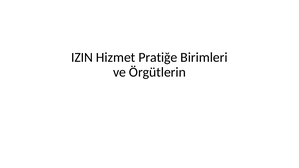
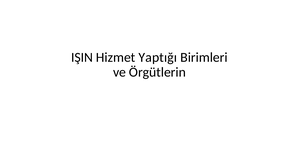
IZIN: IZIN -> IŞIN (82, 57)
Pratiğe: Pratiğe -> Yaptığı (158, 57)
